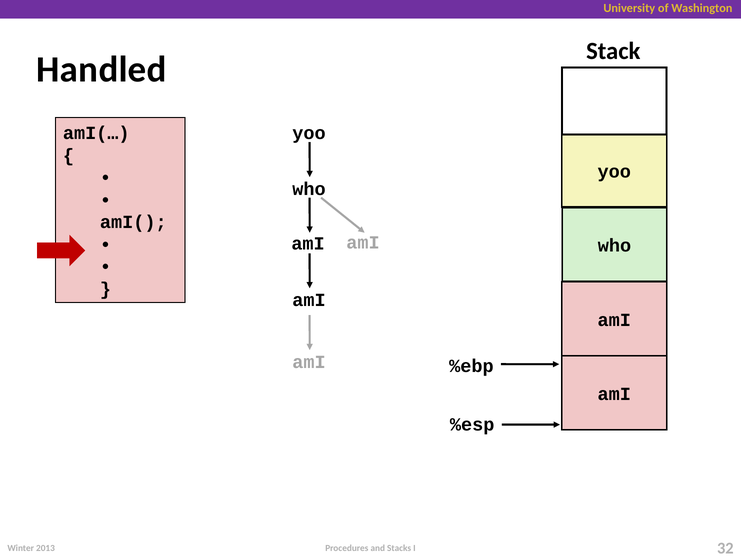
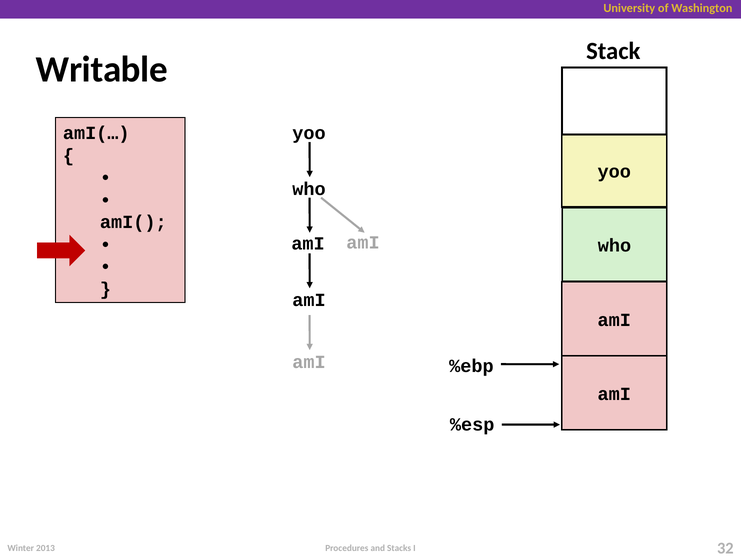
Handled: Handled -> Writable (102, 70)
